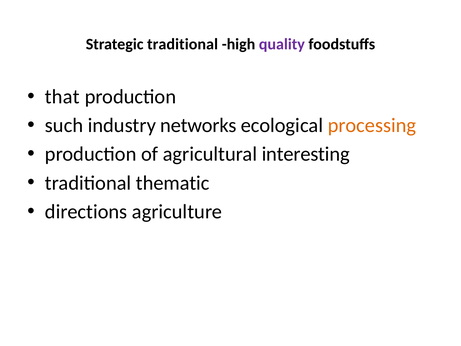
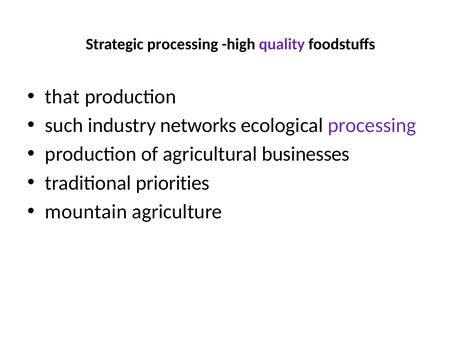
Strategic traditional: traditional -> processing (183, 44)
processing colour: orange -> purple (372, 125)
interesting: interesting -> businesses (306, 154)
thematic: thematic -> priorities (173, 183)
directions: directions -> mountain (86, 211)
